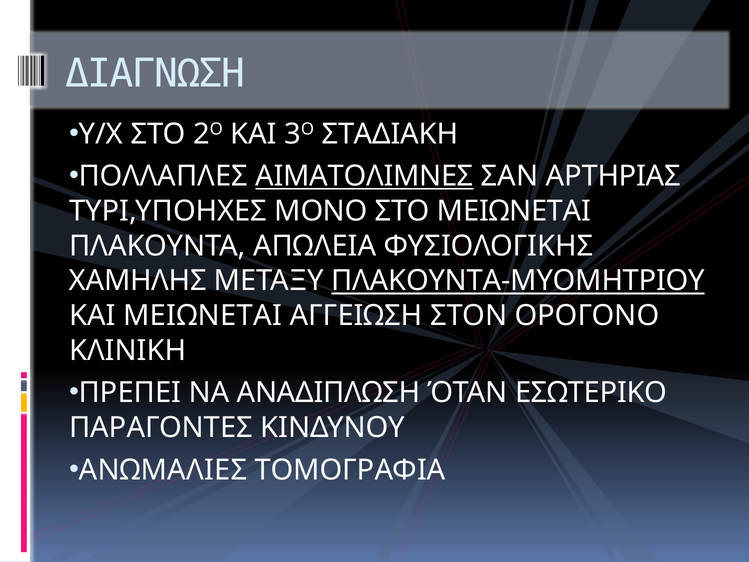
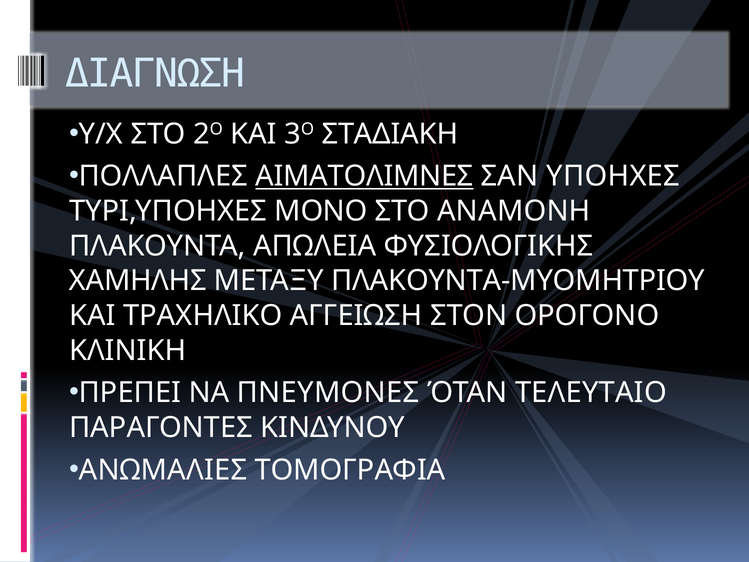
ΑΡΤΗΡΙΑΣ: ΑΡΤΗΡΙΑΣ -> ΥΠΟΗΧΕΣ (613, 176)
ΣΤΟ ΜΕΙΩΝΕΤΑΙ: ΜΕΙΩΝΕΤΑΙ -> ΑΝΑΜΟΝΗ (514, 211)
ΠΛΑΚΟΥΝΤΑ-ΜΥΟΜΗΤΡΙΟΥ underline: present -> none (518, 281)
ΚΑΙ ΜΕΙΩΝΕΤΑΙ: ΜΕΙΩΝΕΤΑΙ -> ΤΡΑΧΗΛΙΚΟ (203, 316)
ΑΝΑΔΙΠΛΩΣΗ: ΑΝΑΔΙΠΛΩΣΗ -> ΠΝΕΥΜΟΝΕΣ (328, 393)
ΕΣΩΤΕΡΙΚΟ: ΕΣΩΤΕΡΙΚΟ -> ΤΕΛΕΥΤΑΙΟ (591, 393)
